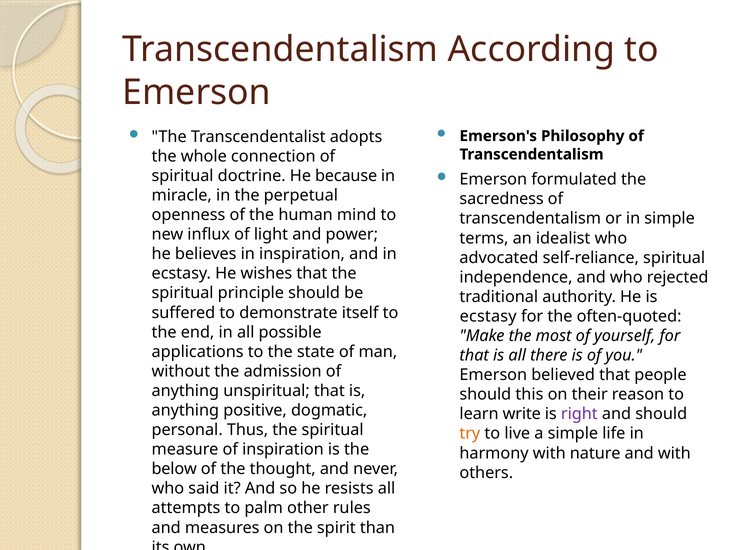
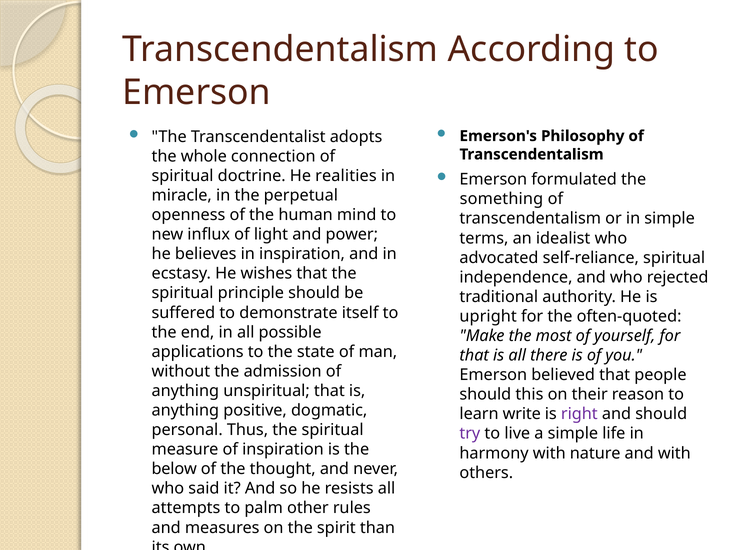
because: because -> realities (346, 176)
sacredness: sacredness -> something (501, 199)
ecstasy: ecstasy -> upright (488, 316)
try colour: orange -> purple (470, 433)
